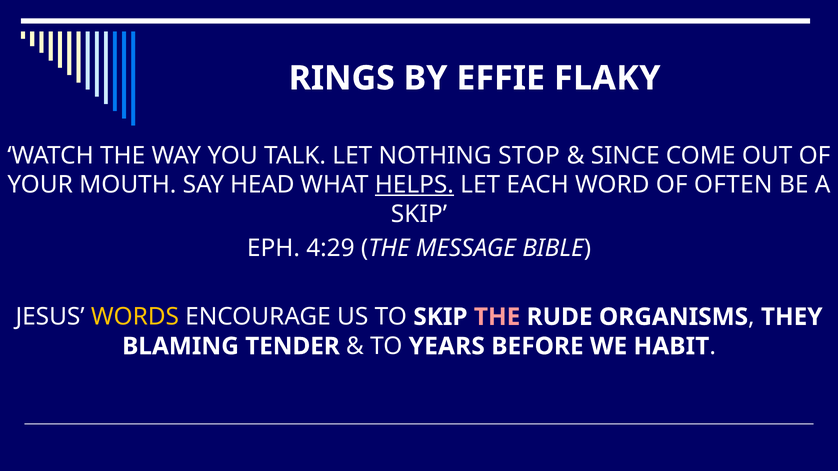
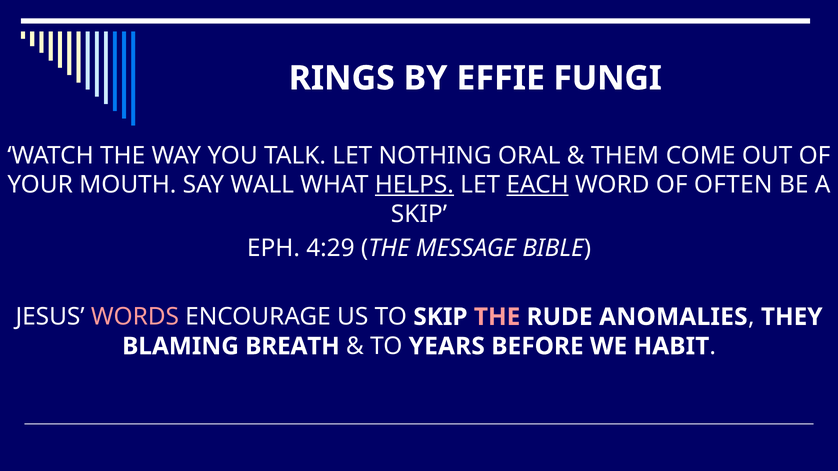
FLAKY: FLAKY -> FUNGI (608, 78)
STOP: STOP -> ORAL (529, 156)
SINCE: SINCE -> THEM (625, 156)
HEAD: HEAD -> WALL (262, 185)
EACH underline: none -> present (538, 185)
WORDS colour: yellow -> pink (135, 317)
ORGANISMS: ORGANISMS -> ANOMALIES (673, 317)
TENDER: TENDER -> BREATH (293, 346)
